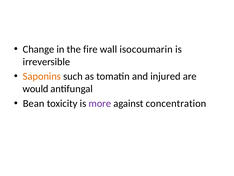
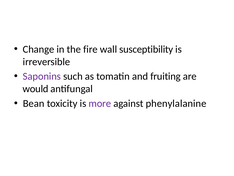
isocoumarin: isocoumarin -> susceptibility (146, 49)
Saponins colour: orange -> purple (42, 76)
injured: injured -> fruiting (166, 76)
concentration: concentration -> phenylalanine (176, 103)
